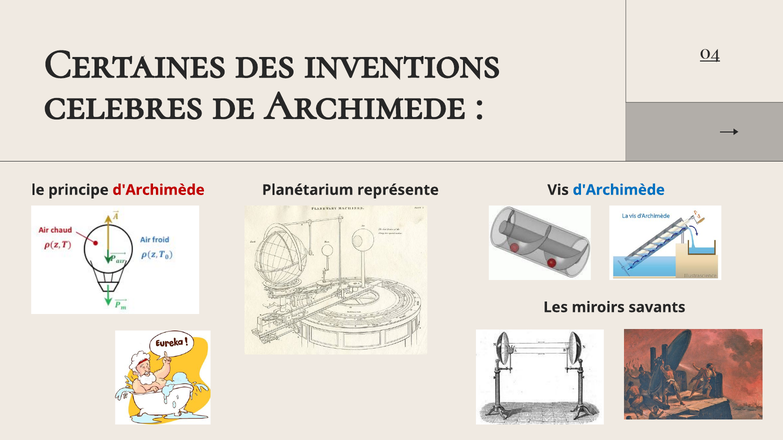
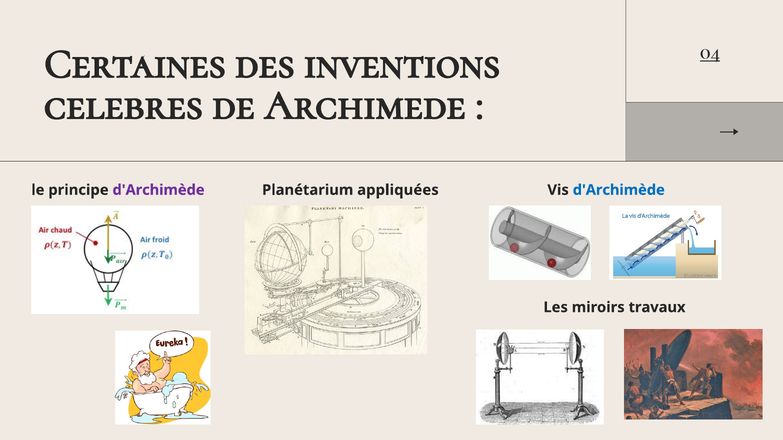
d'Archimède colour: red -> purple (159, 190)
représente: représente -> appliquées (398, 190)
savants: savants -> travaux (657, 308)
